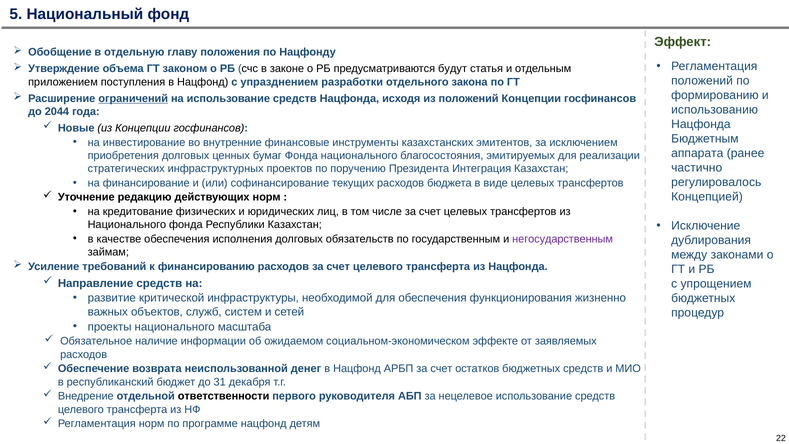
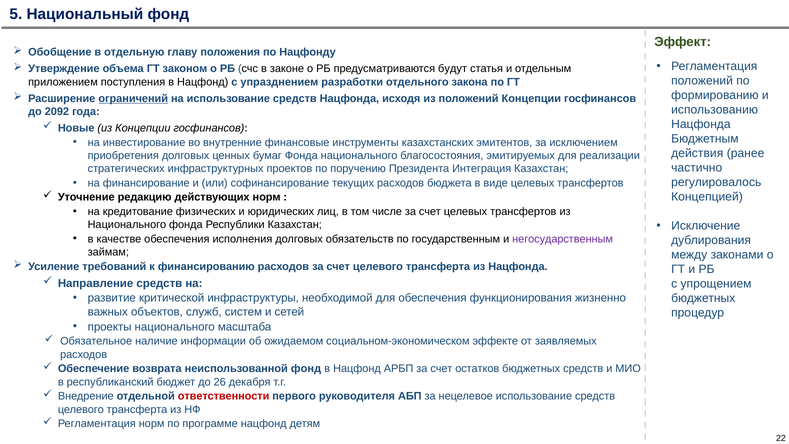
2044: 2044 -> 2092 (57, 112)
аппарата: аппарата -> действия (697, 153)
неиспользованной денег: денег -> фонд (306, 369)
31: 31 -> 26 (220, 382)
ответственности colour: black -> red (224, 396)
